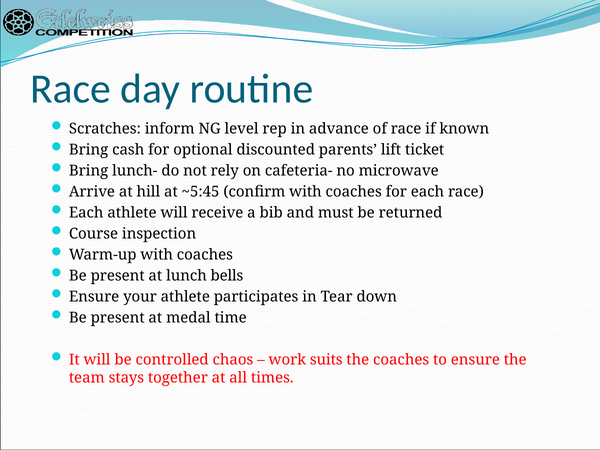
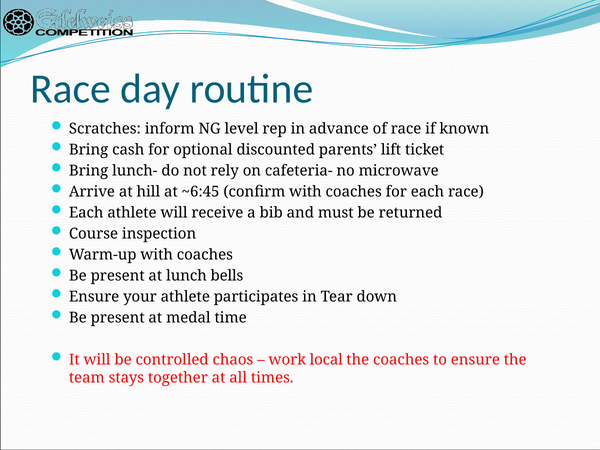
~5:45: ~5:45 -> ~6:45 (201, 192)
suits: suits -> local (326, 360)
